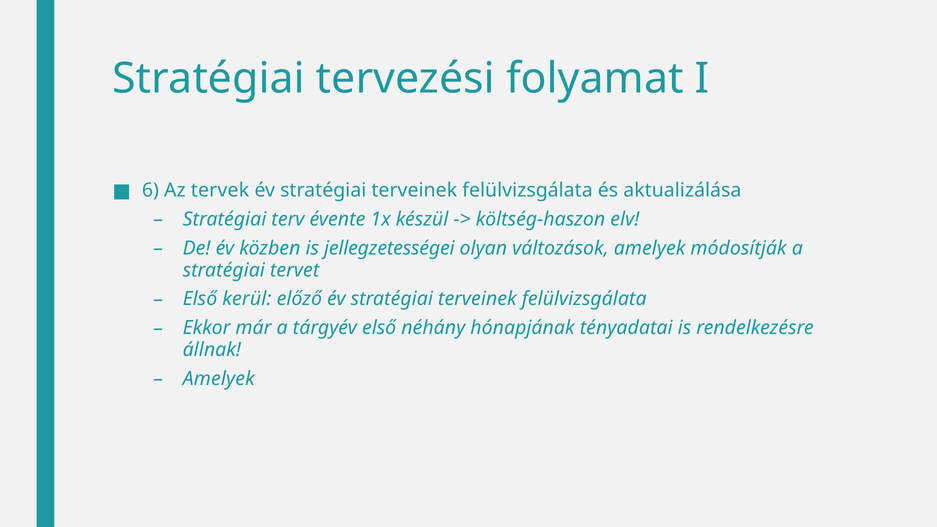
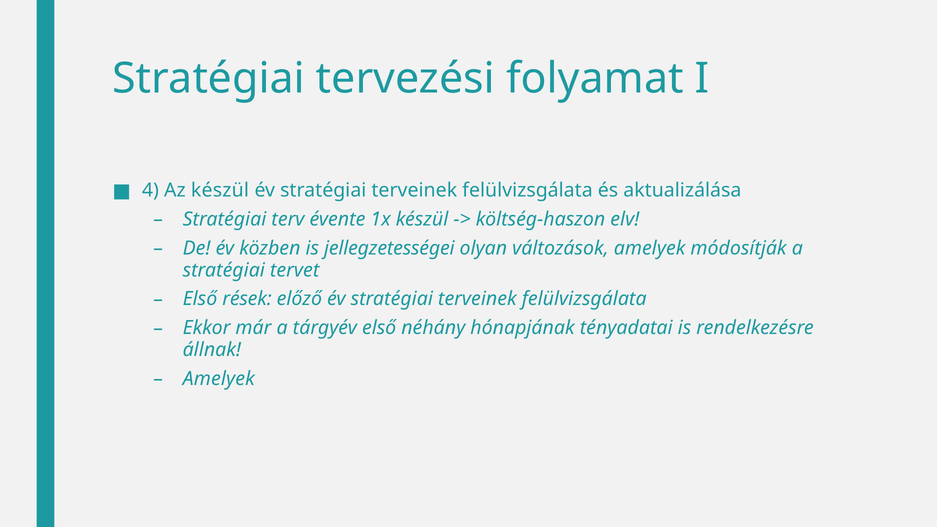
6: 6 -> 4 (150, 190)
Az tervek: tervek -> készül (220, 190)
kerül: kerül -> rések (247, 299)
